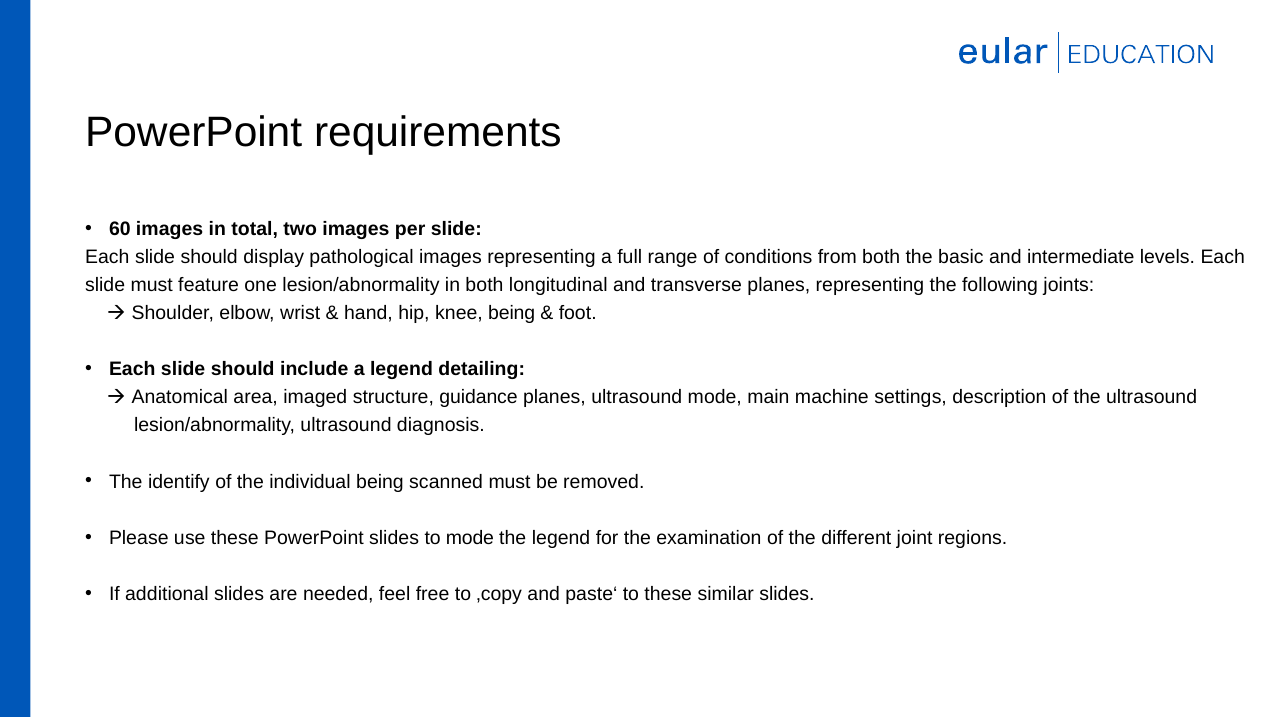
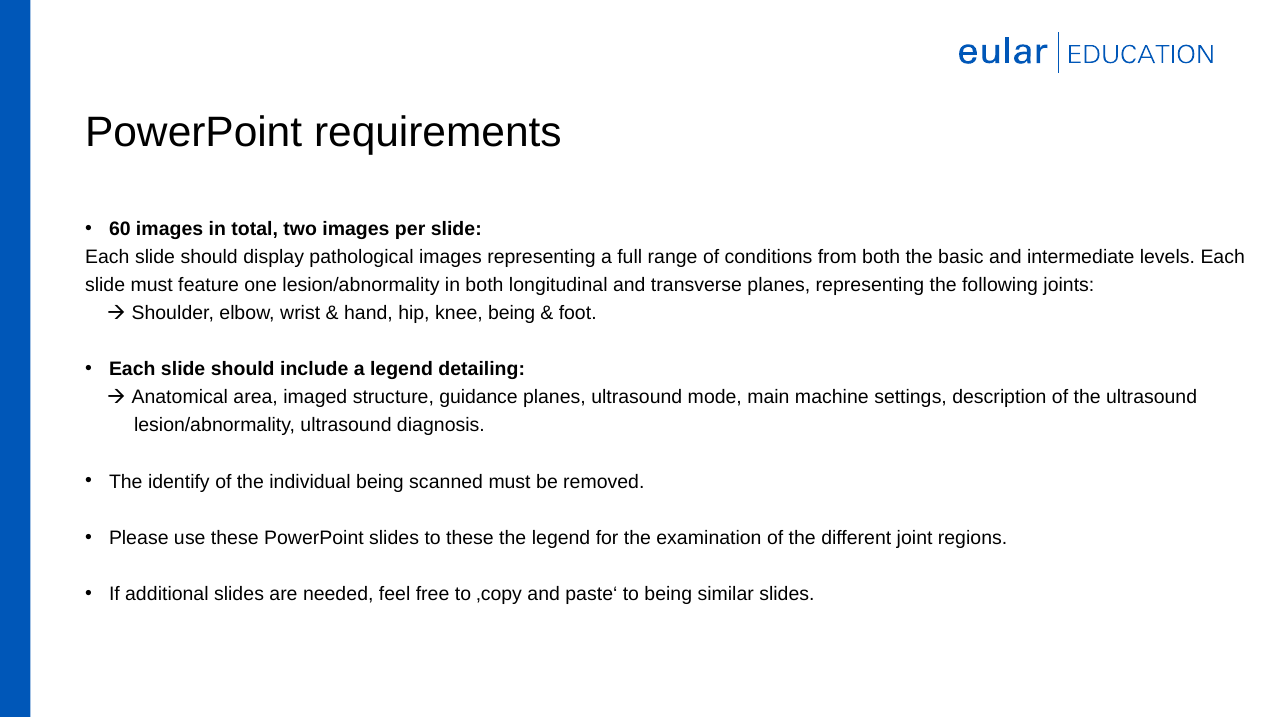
to mode: mode -> these (470, 537)
to these: these -> being (668, 594)
